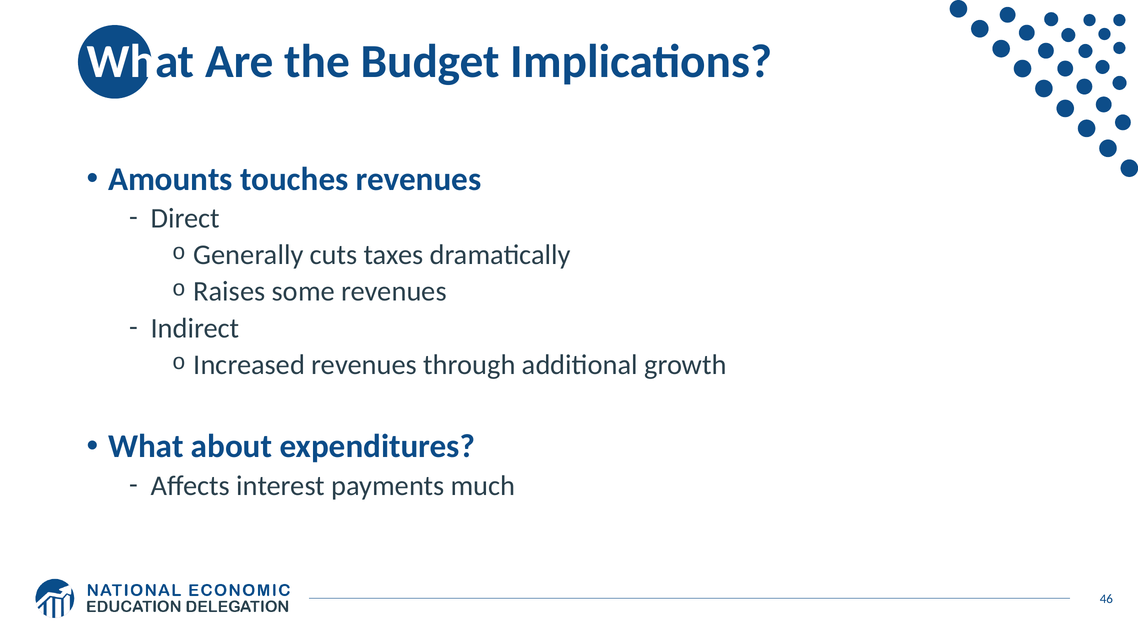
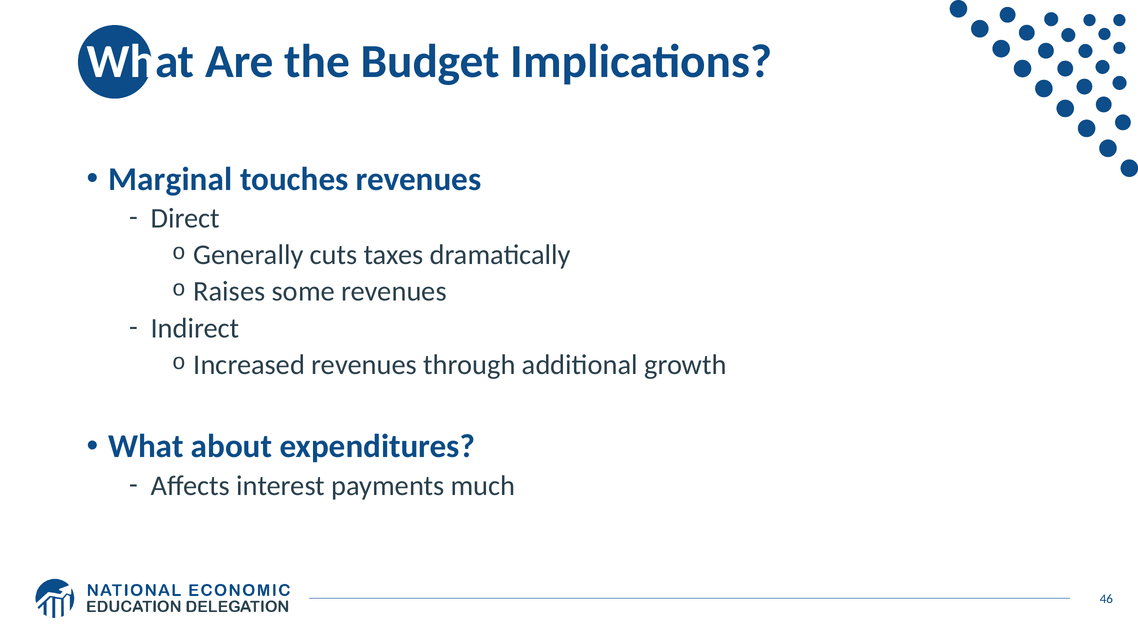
Amounts: Amounts -> Marginal (170, 179)
